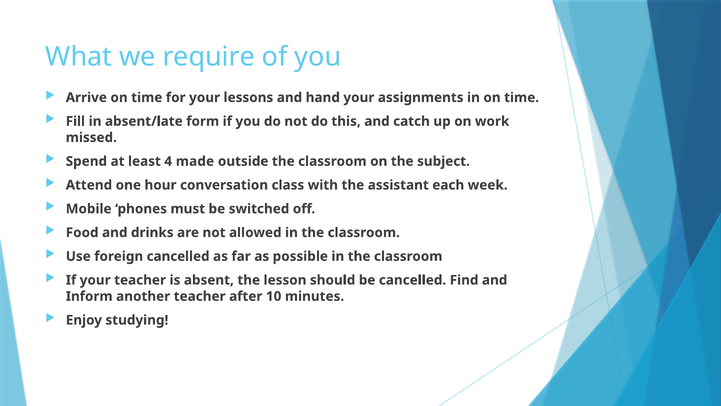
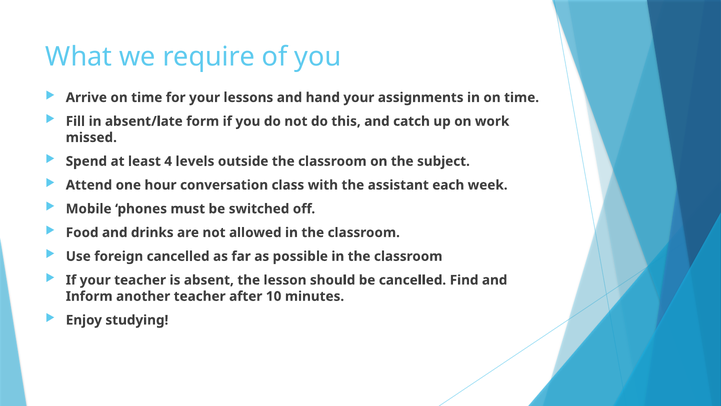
made: made -> levels (195, 161)
